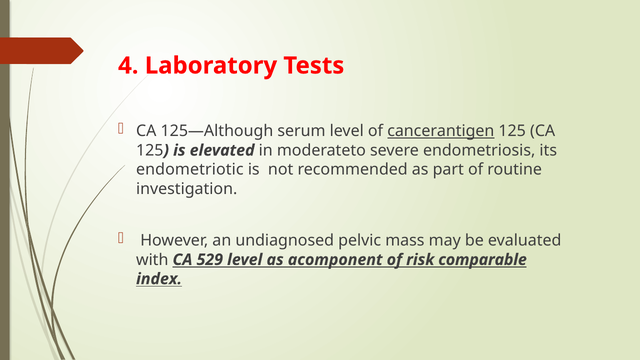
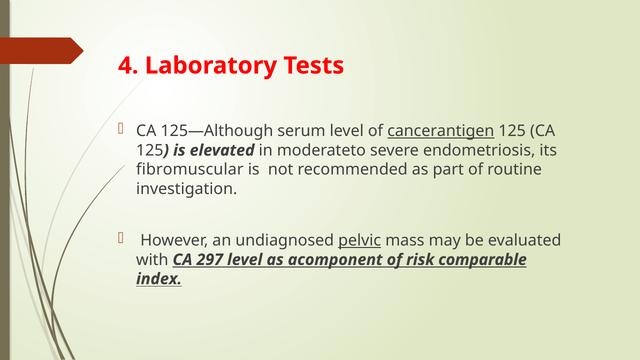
endometriotic: endometriotic -> fibromuscular (190, 170)
pelvic underline: none -> present (360, 241)
529: 529 -> 297 (210, 260)
